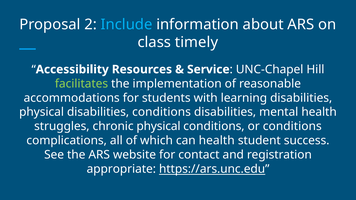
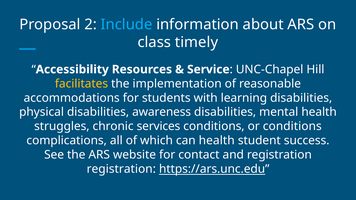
facilitates colour: light green -> yellow (82, 84)
disabilities conditions: conditions -> awareness (162, 112)
chronic physical: physical -> services (158, 126)
appropriate: appropriate -> registration (121, 169)
